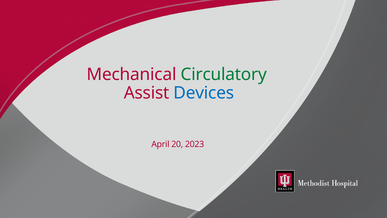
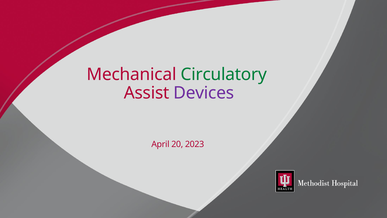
Devices colour: blue -> purple (204, 93)
